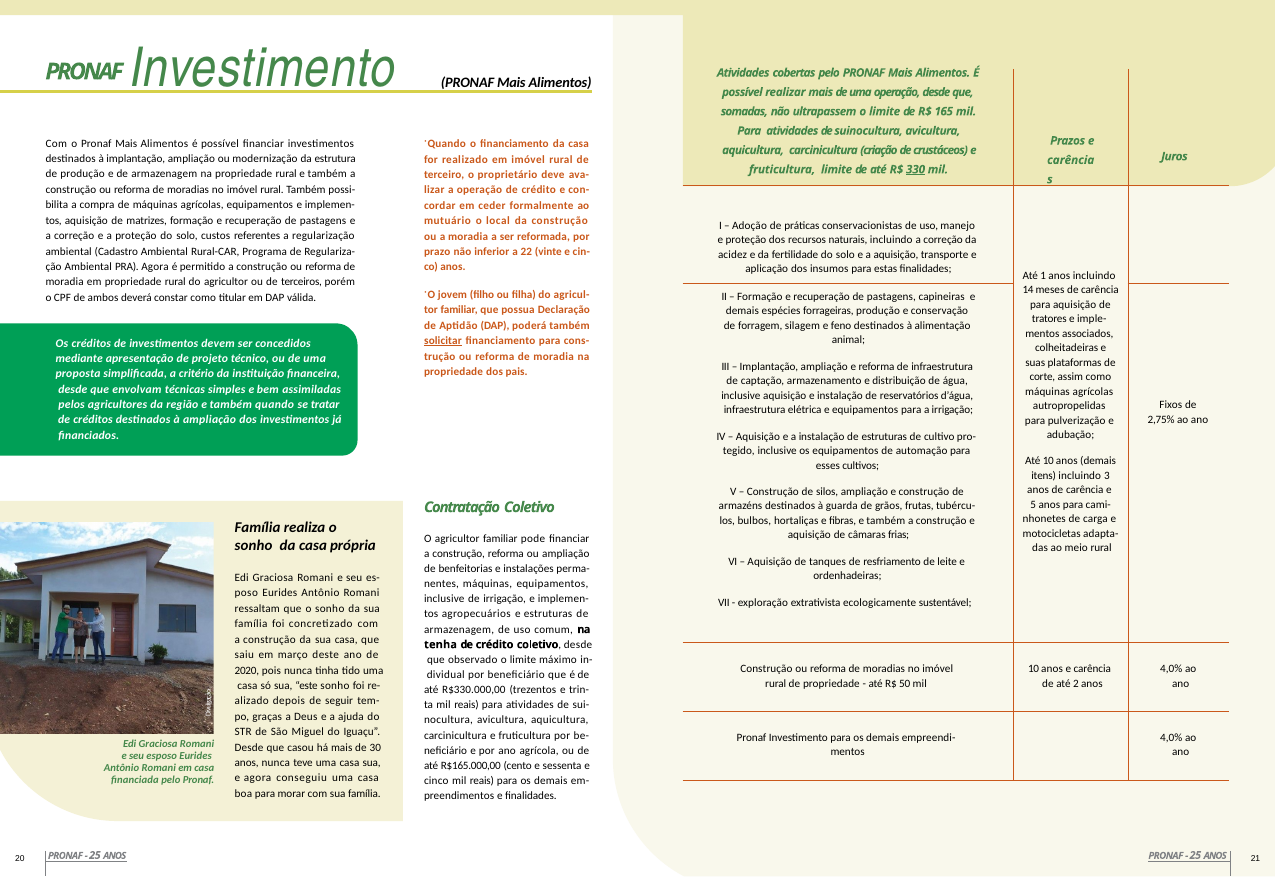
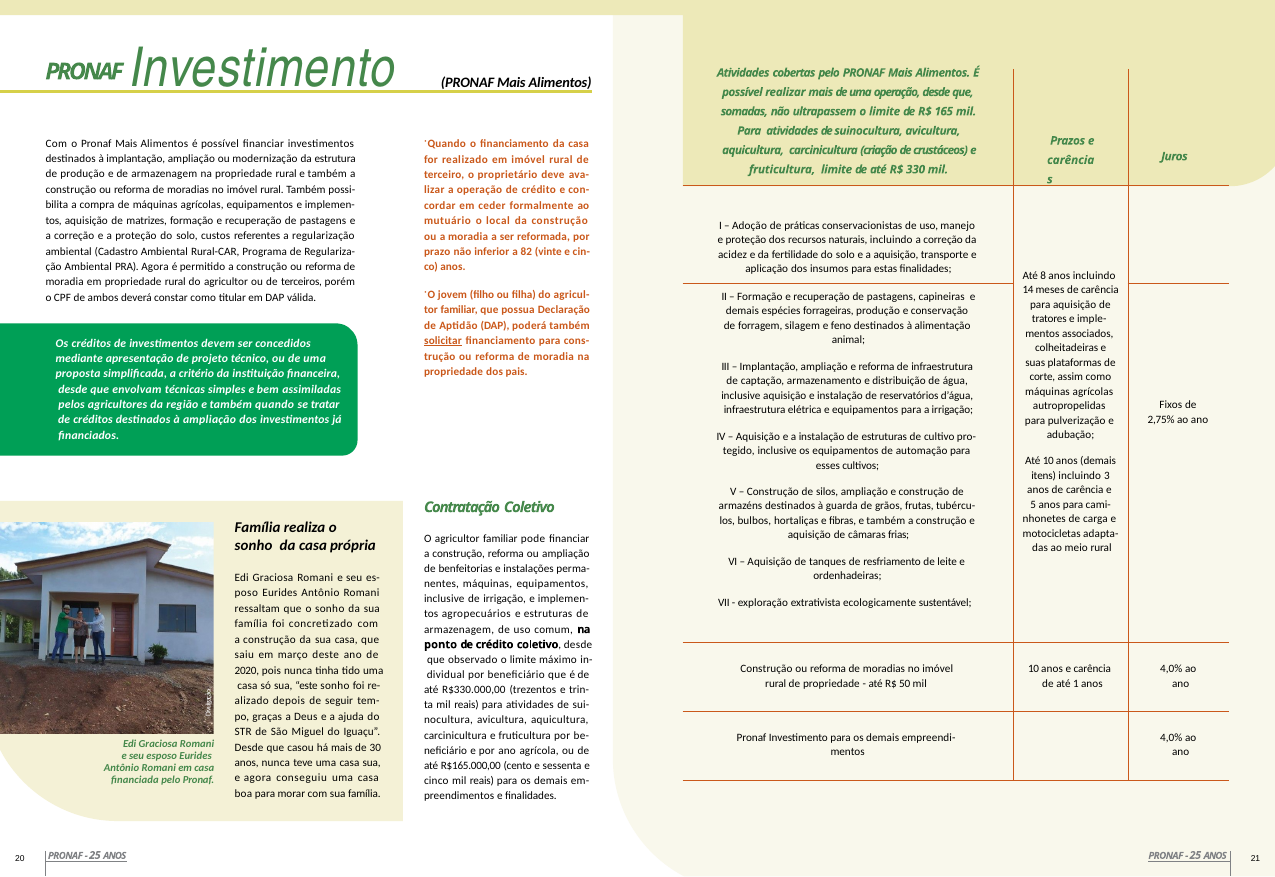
330 underline: present -> none (916, 169)
22: 22 -> 82 (526, 252)
1: 1 -> 8 (1043, 275)
tenha: tenha -> ponto (441, 644)
2: 2 -> 1 (1076, 683)
